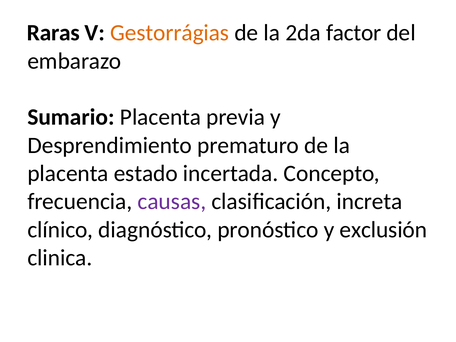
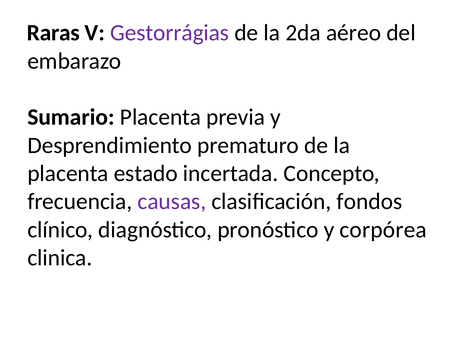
Gestorrágias colour: orange -> purple (170, 33)
factor: factor -> aéreo (354, 33)
increta: increta -> fondos (369, 202)
exclusión: exclusión -> corpórea (383, 230)
